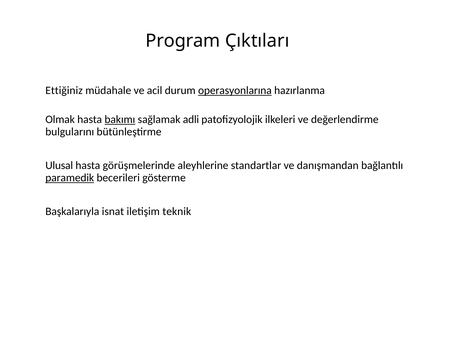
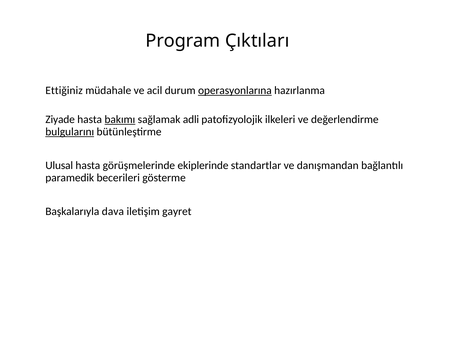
Olmak: Olmak -> Ziyade (60, 119)
bulgularını underline: none -> present (70, 132)
aleyhlerine: aleyhlerine -> ekiplerinde (203, 166)
paramedik underline: present -> none (70, 178)
isnat: isnat -> dava (113, 212)
teknik: teknik -> gayret (177, 212)
